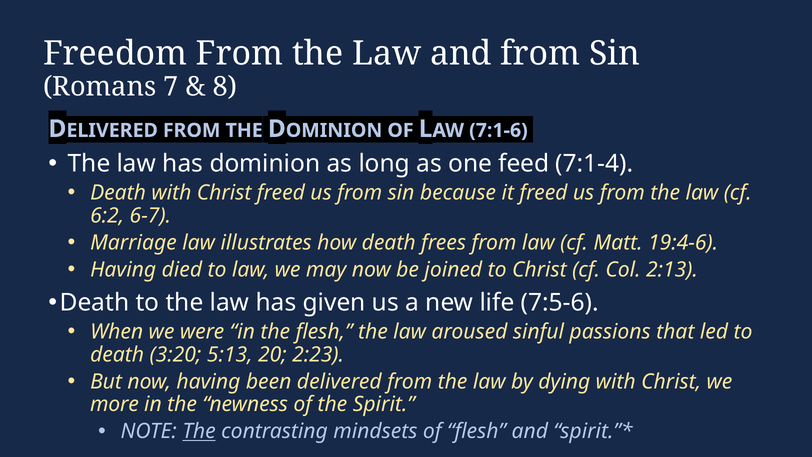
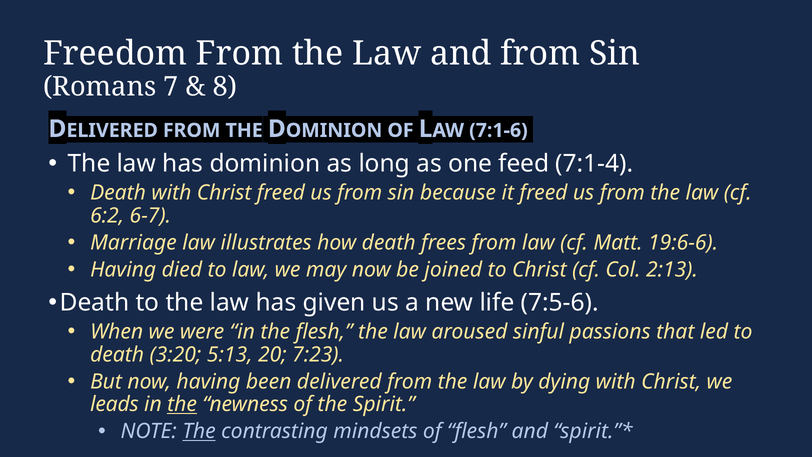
19:4-6: 19:4-6 -> 19:6-6 (683, 242)
2:23: 2:23 -> 7:23 (318, 354)
more: more -> leads (114, 404)
the underline: none -> present (182, 404)
